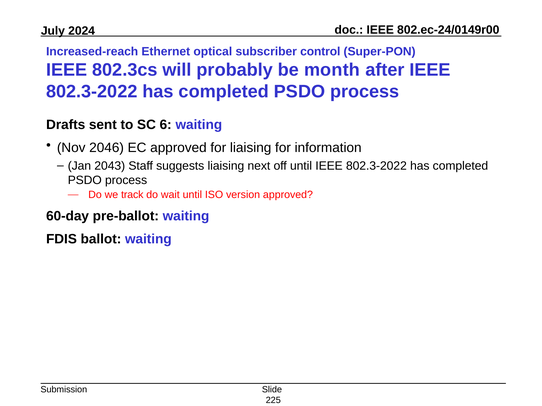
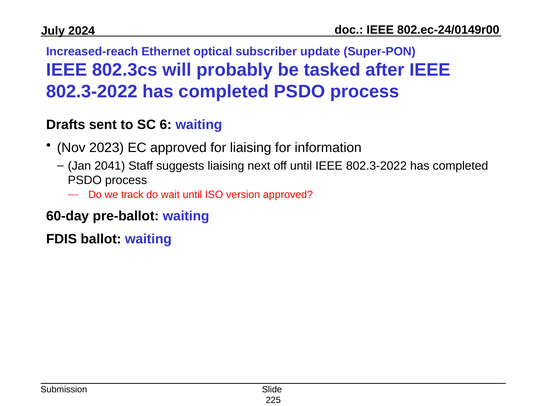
control: control -> update (320, 51)
month: month -> tasked (332, 70)
2046: 2046 -> 2023 (107, 148)
2043: 2043 -> 2041 (110, 166)
